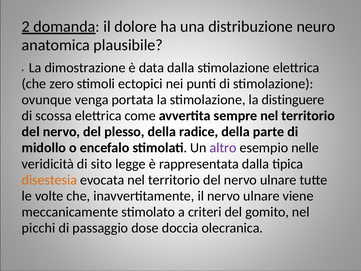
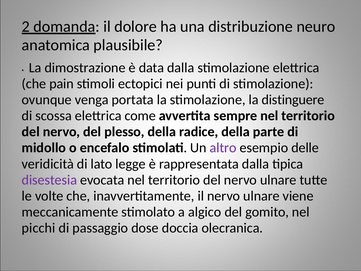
zero: zero -> pain (62, 84)
nelle: nelle -> delle (305, 148)
sito: sito -> lato (102, 164)
disestesia colour: orange -> purple (49, 180)
criteri: criteri -> algico (205, 212)
